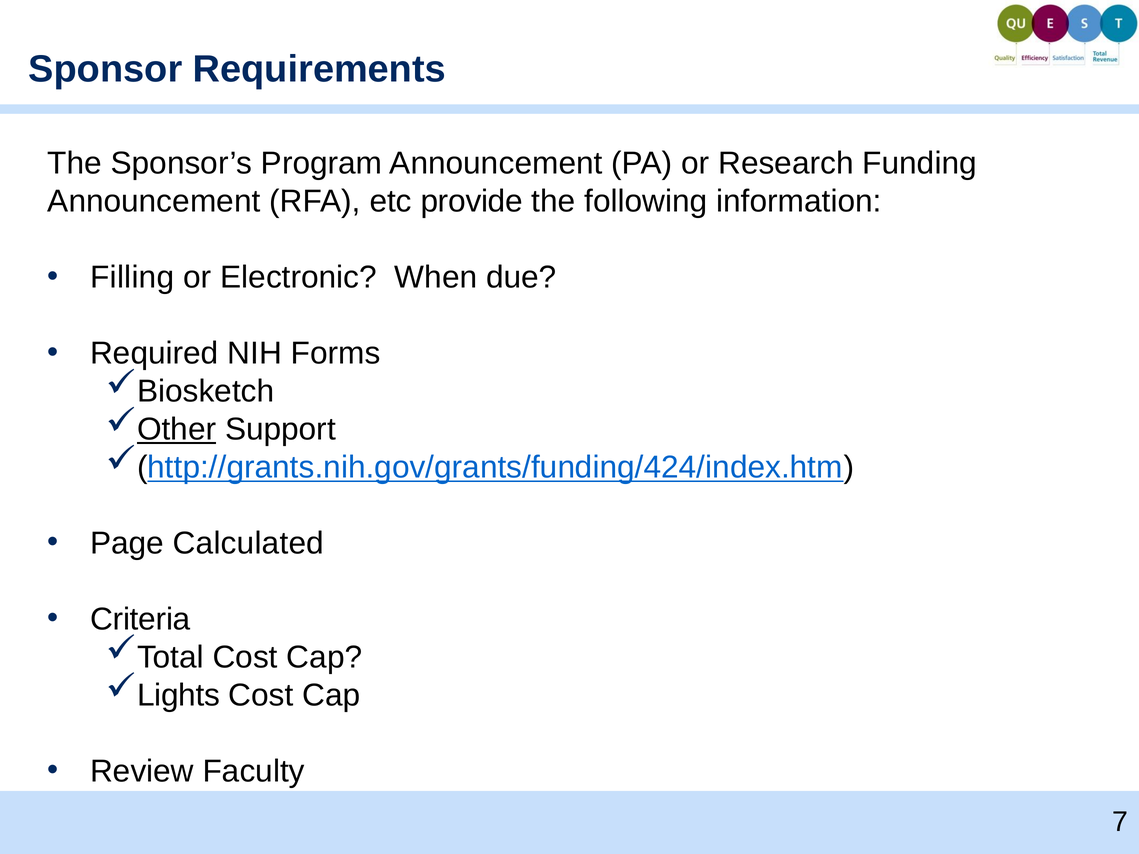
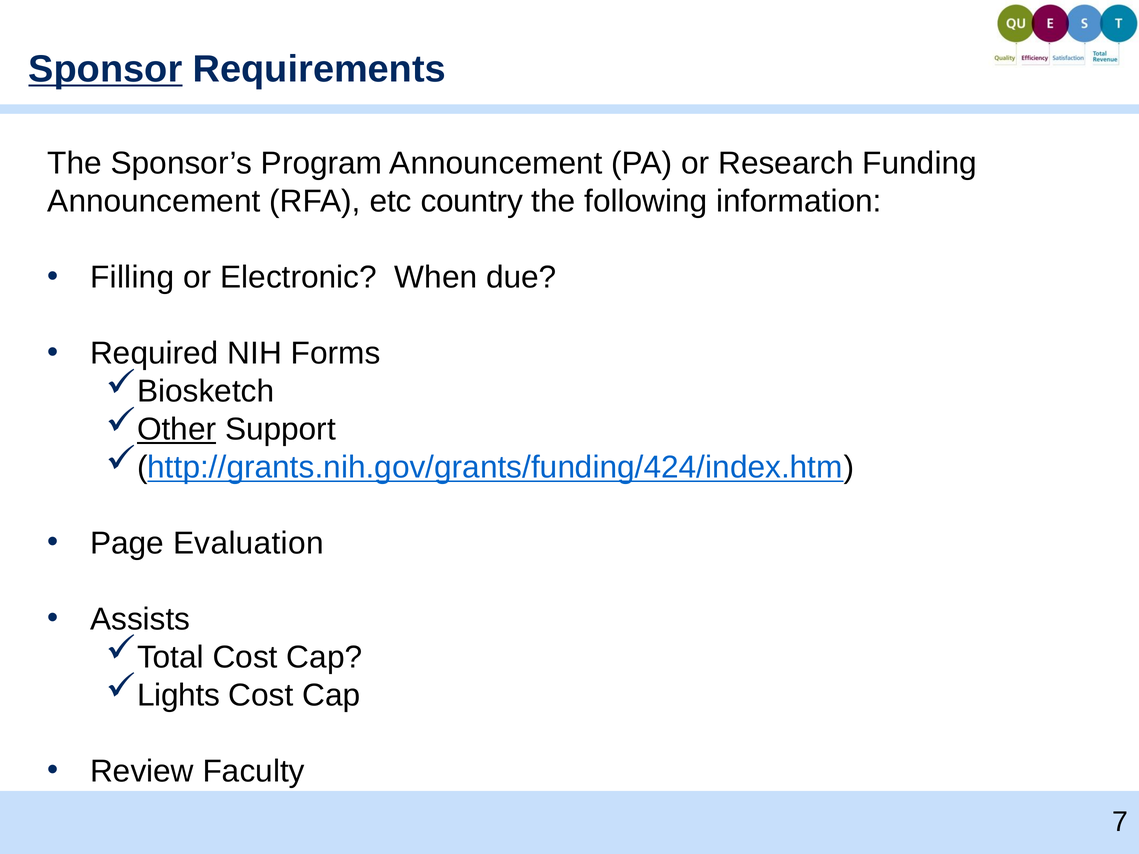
Sponsor underline: none -> present (105, 69)
provide: provide -> country (472, 202)
Calculated: Calculated -> Evaluation (248, 543)
Criteria: Criteria -> Assists (140, 619)
